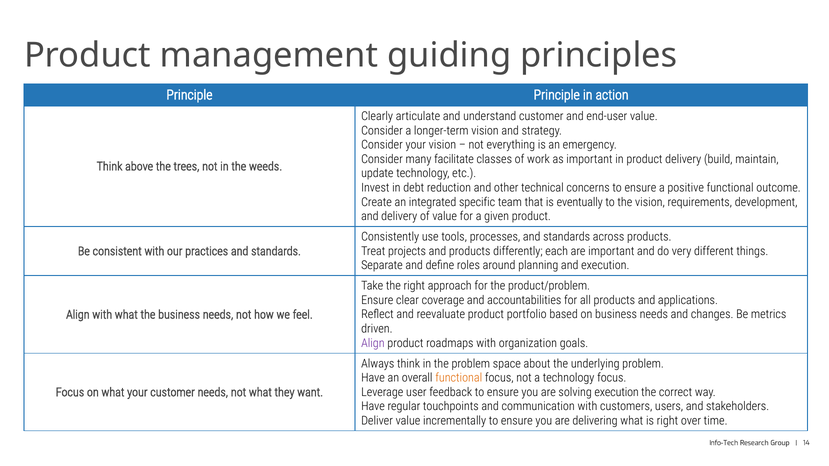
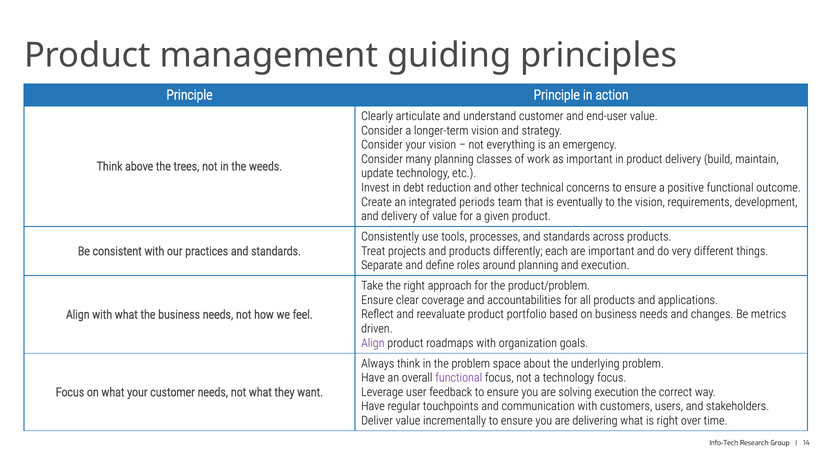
many facilitate: facilitate -> planning (454, 159)
specific: specific -> periods (477, 202)
functional colour: orange -> purple (459, 378)
